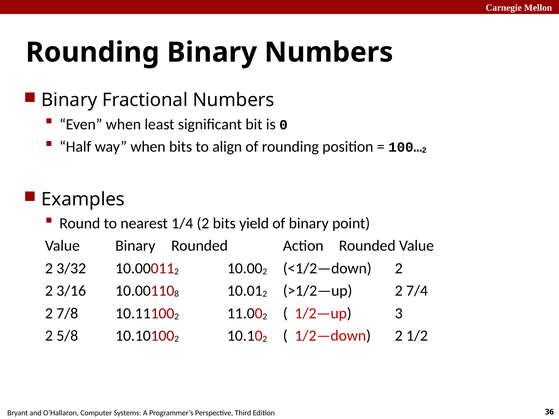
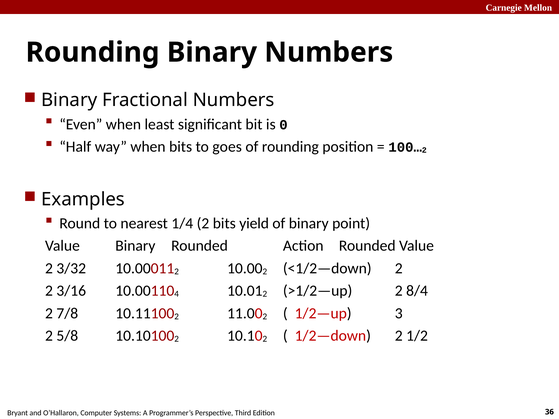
align: align -> goes (227, 147)
8: 8 -> 4 (177, 294)
7/4: 7/4 -> 8/4 (417, 291)
